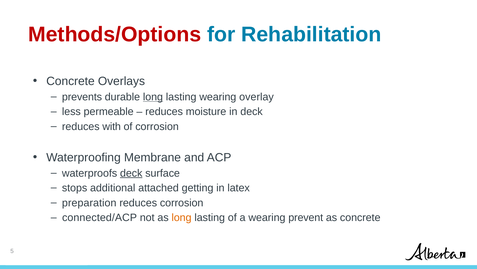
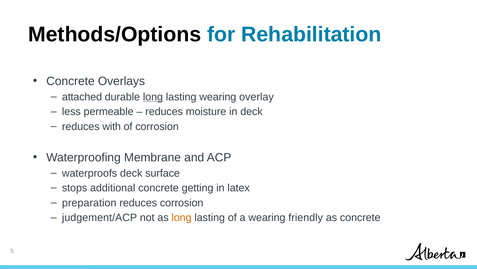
Methods/Options colour: red -> black (115, 34)
prevents: prevents -> attached (82, 97)
deck underline: present -> none (131, 173)
additional attached: attached -> concrete (159, 188)
connected/ACP: connected/ACP -> judgement/ACP (100, 217)
prevent: prevent -> friendly (306, 217)
